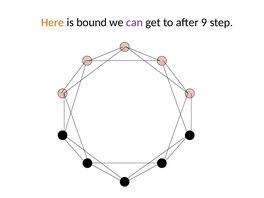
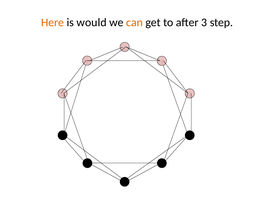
bound: bound -> would (92, 22)
can colour: purple -> orange (135, 22)
9: 9 -> 3 (204, 22)
